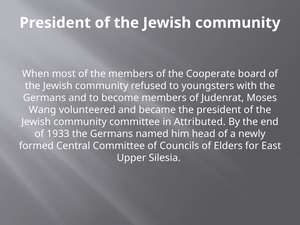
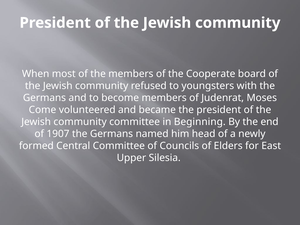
Wang: Wang -> Come (42, 110)
Attributed: Attributed -> Beginning (200, 122)
1933: 1933 -> 1907 (58, 134)
